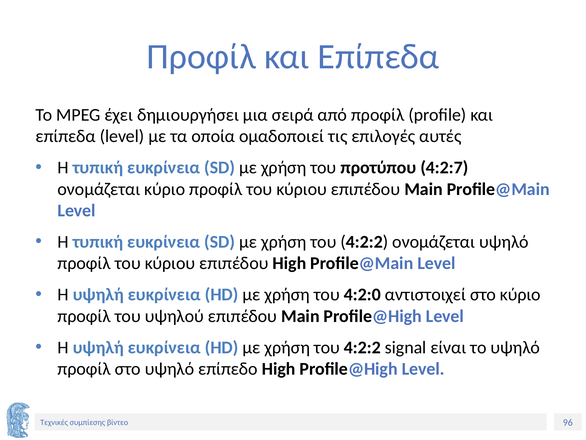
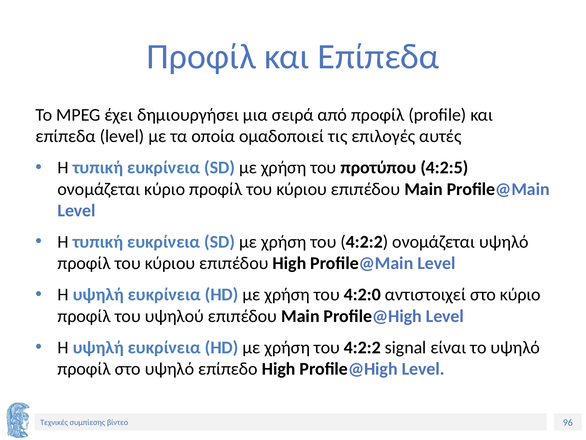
4:2:7: 4:2:7 -> 4:2:5 (444, 167)
